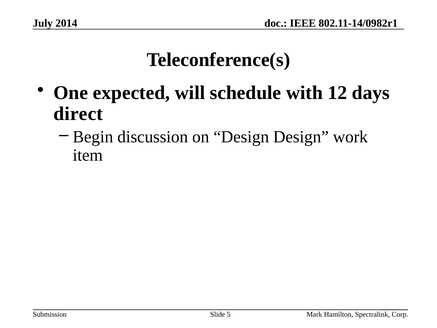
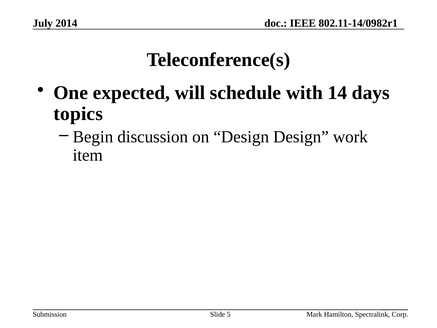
12: 12 -> 14 (337, 93)
direct: direct -> topics (78, 114)
